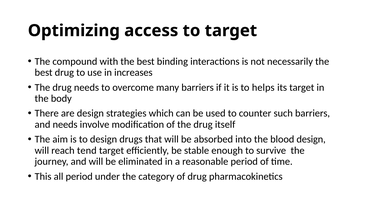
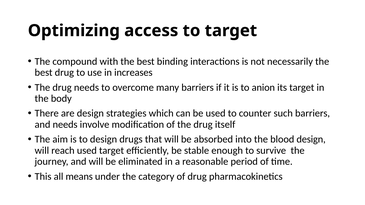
helps: helps -> anion (263, 88)
reach tend: tend -> used (87, 151)
all period: period -> means (79, 177)
